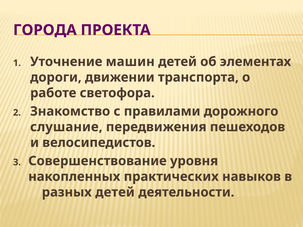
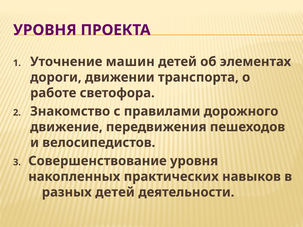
ГОРОДА: ГОРОДА -> УРОВНЯ (45, 30)
слушание: слушание -> движение (66, 127)
